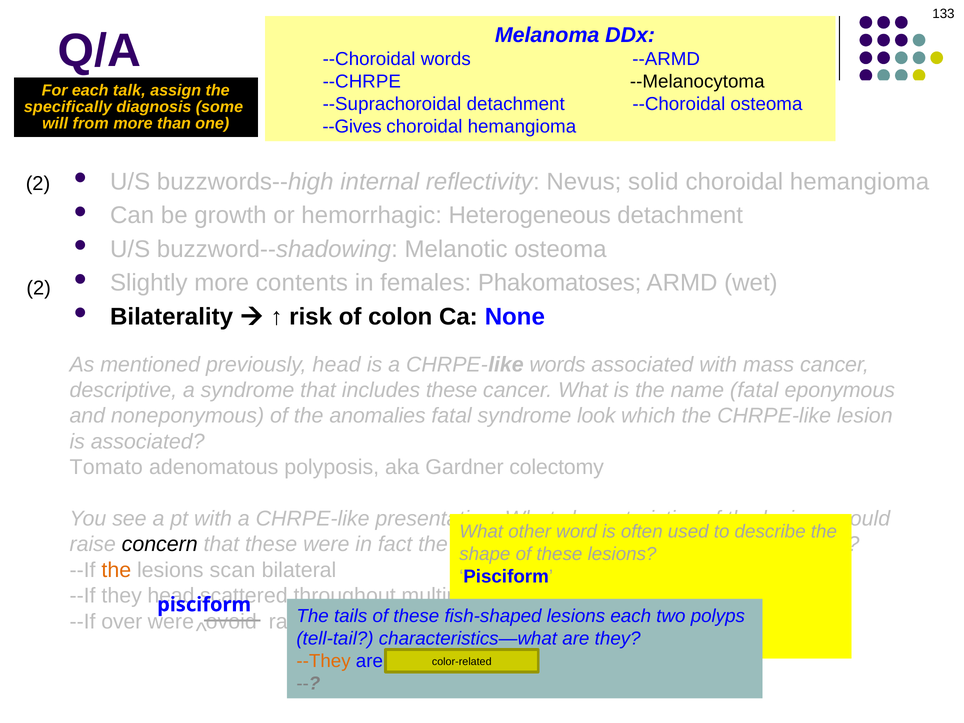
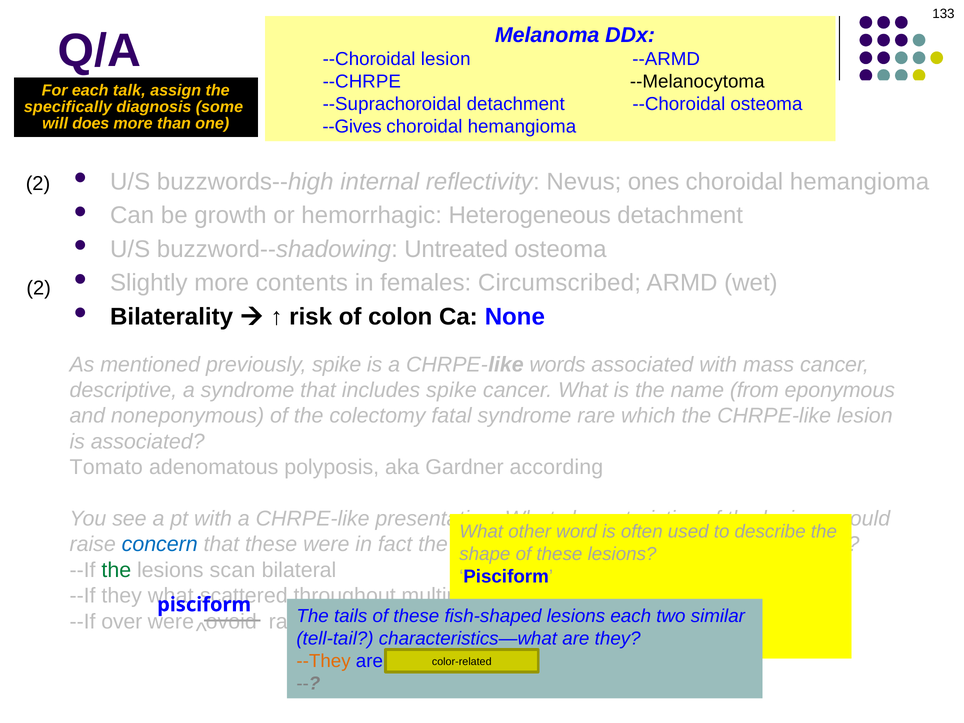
--Choroidal words: words -> lesion (446, 59)
will from: from -> does (91, 123)
solid: solid -> ones (654, 182)
Melanotic: Melanotic -> Untreated (456, 249)
Phakomatoses: Phakomatoses -> Circumscribed (559, 283)
previously head: head -> spike (337, 365)
includes these: these -> spike (451, 390)
name fatal: fatal -> from (754, 390)
anomalies: anomalies -> colectomy (377, 416)
look: look -> rare (596, 416)
colectomy: colectomy -> according (556, 467)
concern colour: black -> blue (160, 544)
the colour: orange -> green (116, 570)
they head: head -> what (171, 596)
polyps: polyps -> similar (718, 616)
